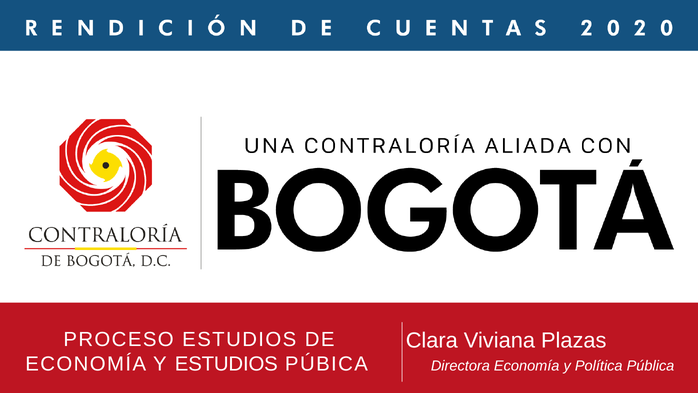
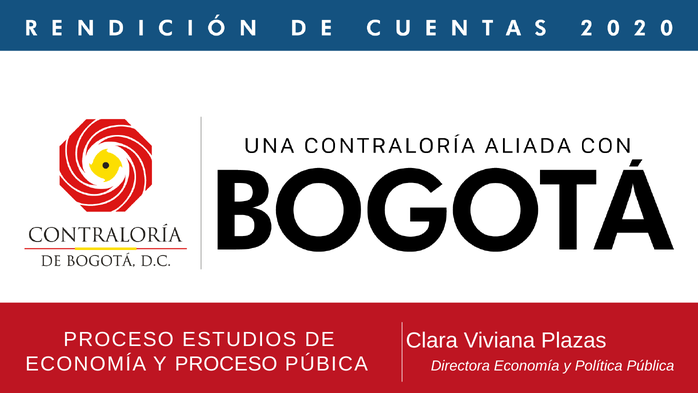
Y ESTUDIOS: ESTUDIOS -> PROCESO (226, 364)
